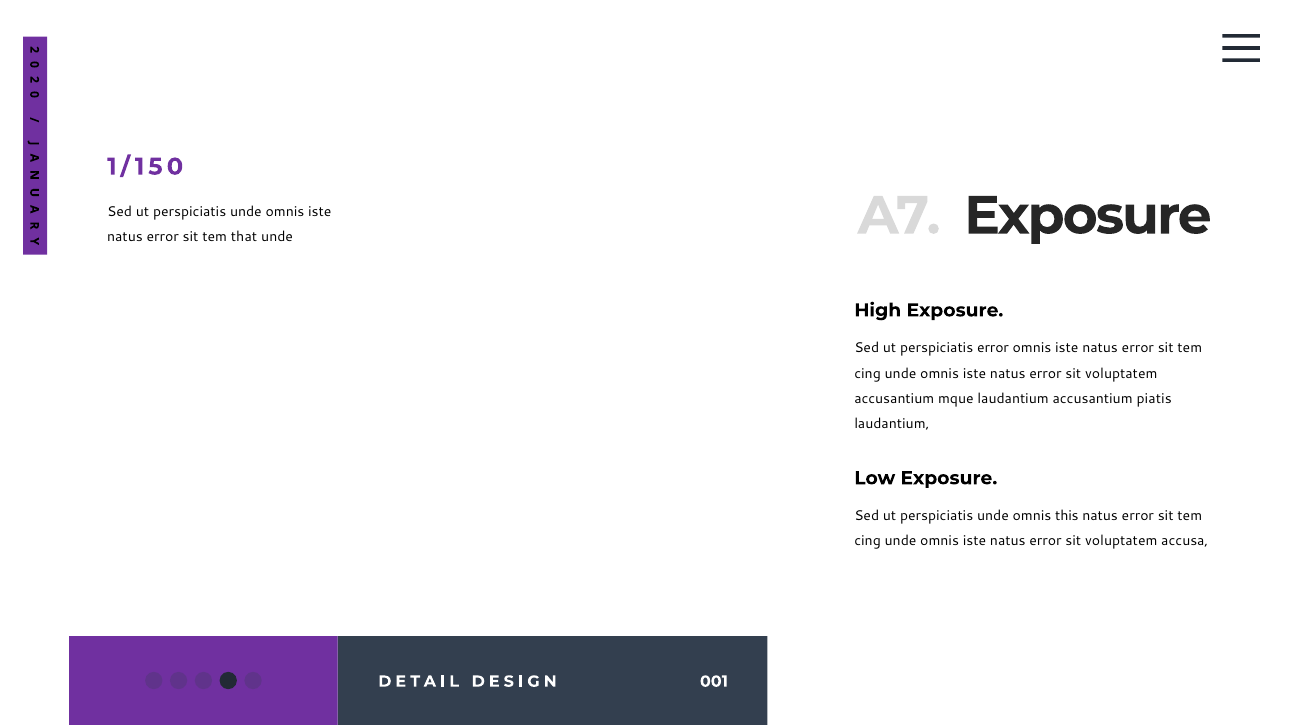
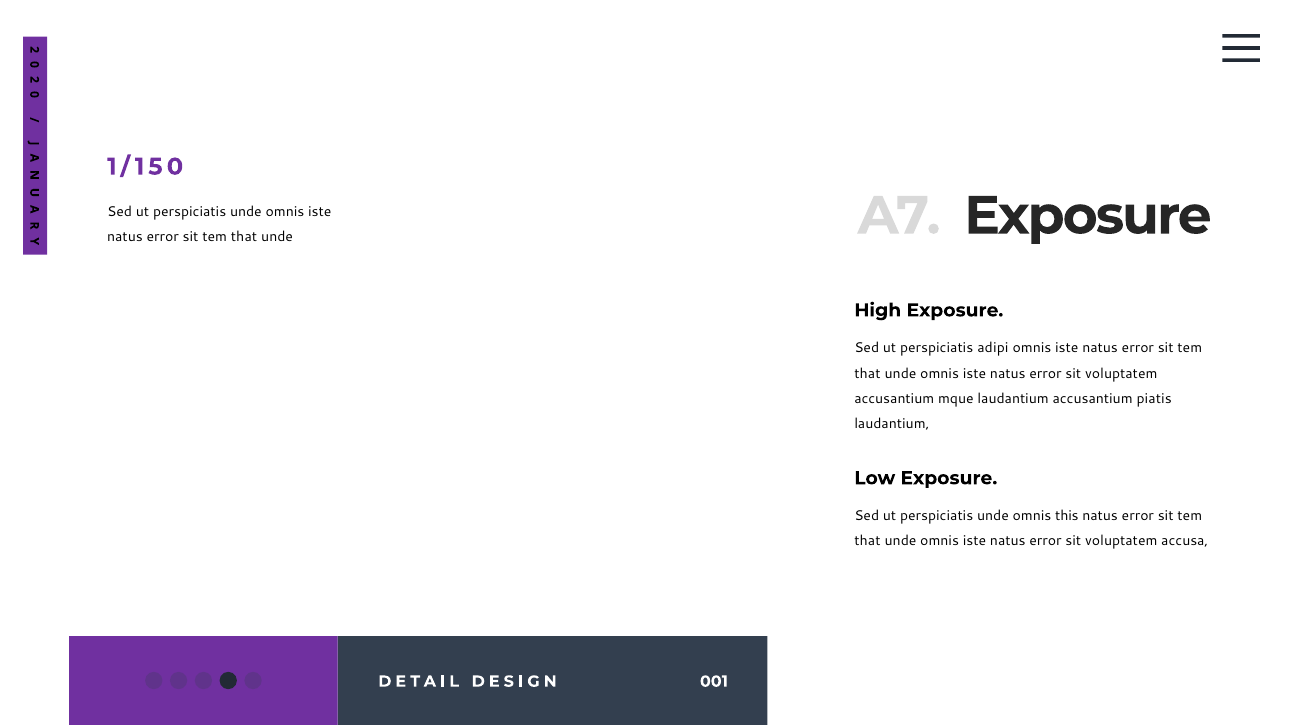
perspiciatis error: error -> adipi (993, 348)
cing: cing -> that (868, 373)
cing: cing -> that (868, 541)
